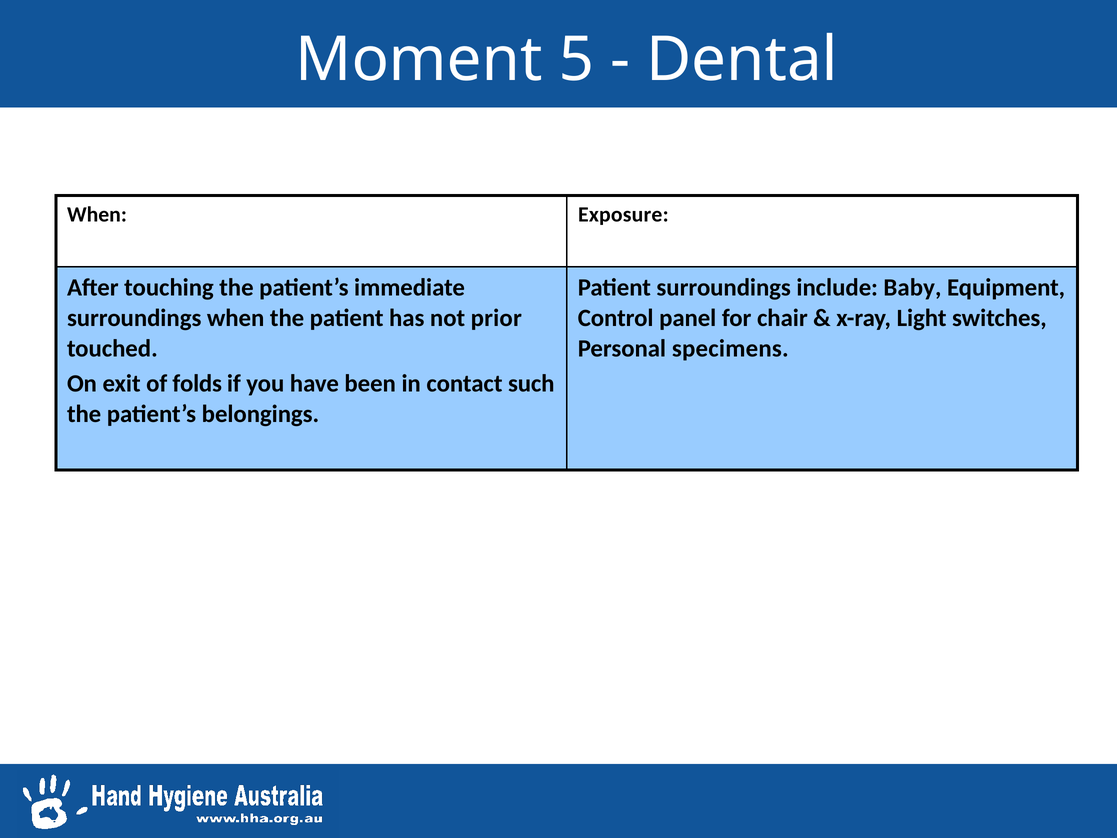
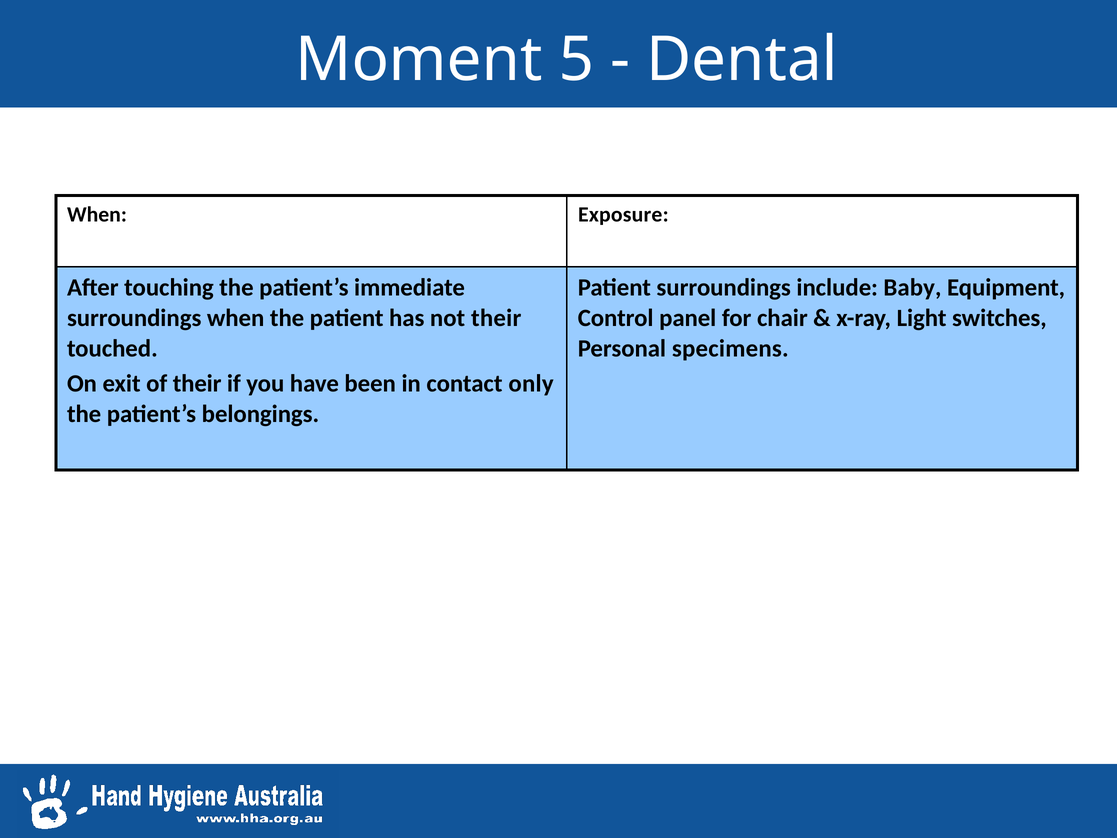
not prior: prior -> their (496, 318)
of folds: folds -> their (197, 384)
such: such -> only (531, 384)
